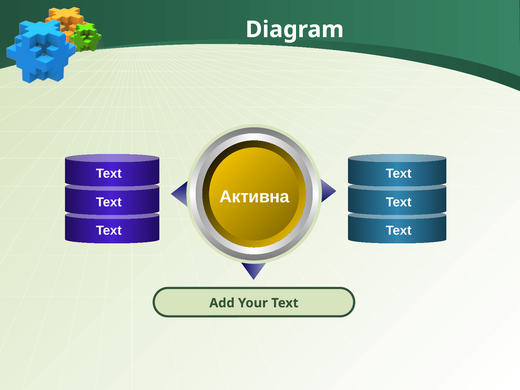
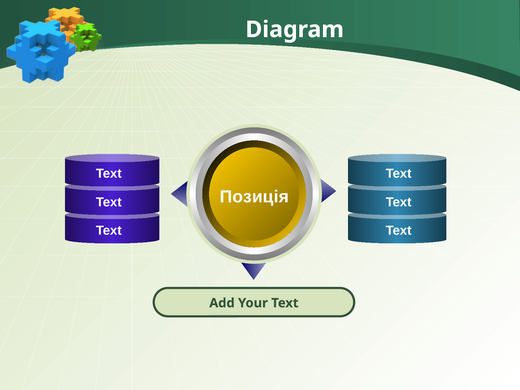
Активна: Активна -> Позиція (254, 197)
